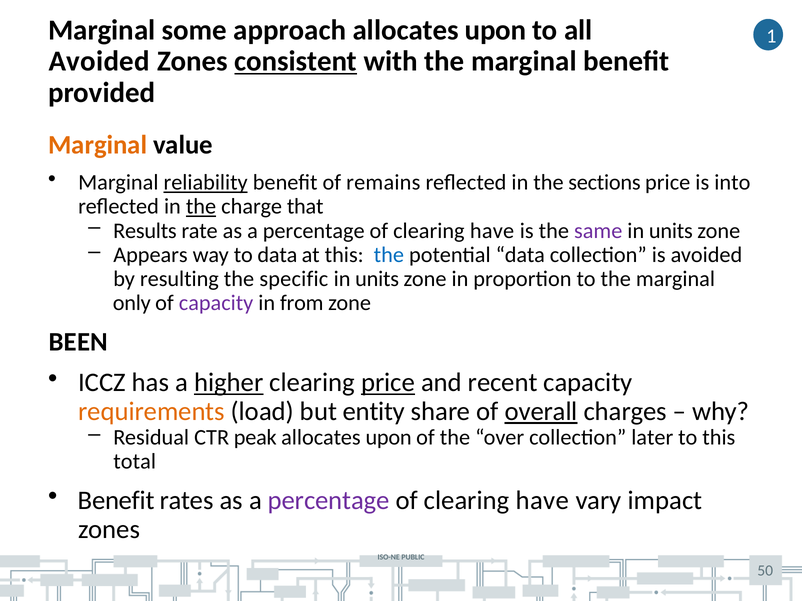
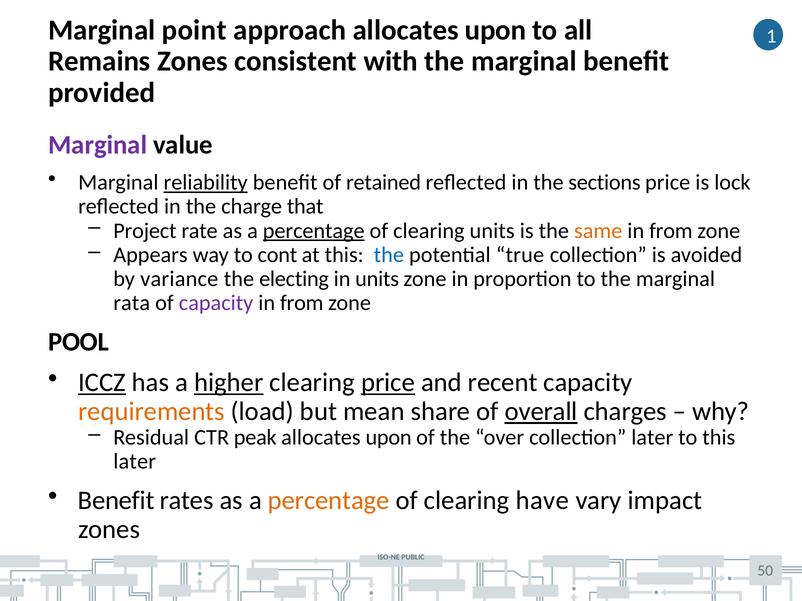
some: some -> point (194, 30)
Avoided: Avoided -> Remains (99, 61)
consistent underline: present -> none (296, 61)
Marginal colour: orange -> purple (98, 145)
remains: remains -> retained (384, 183)
into: into -> lock (732, 183)
the underline: present -> none (201, 207)
Results: Results -> Project (145, 231)
percentage underline: none -> present (314, 231)
have: have -> units (492, 231)
same colour: purple -> orange (598, 231)
units: units -> from (671, 231)
to data: data -> cont (277, 255)
potential data: data -> true (520, 255)
resulting: resulting -> variance (179, 279)
specific: specific -> electing (294, 279)
only: only -> rata (132, 303)
BEEN: BEEN -> POOL (79, 342)
ICCZ underline: none -> present (102, 383)
entity: entity -> mean (374, 412)
total: total -> later (135, 462)
percentage colour: purple -> orange (329, 501)
